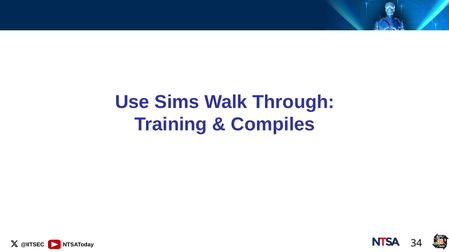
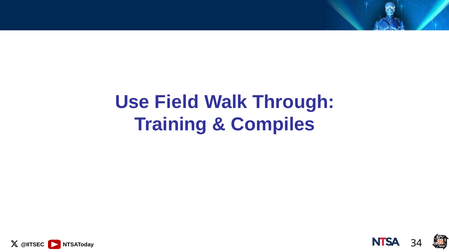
Sims: Sims -> Field (177, 102)
